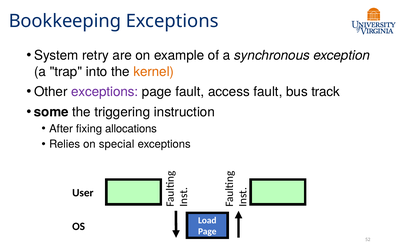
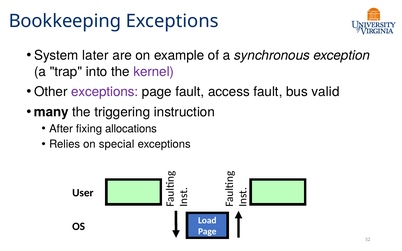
retry: retry -> later (95, 56)
kernel colour: orange -> purple (154, 72)
track: track -> valid (326, 92)
some: some -> many (51, 112)
